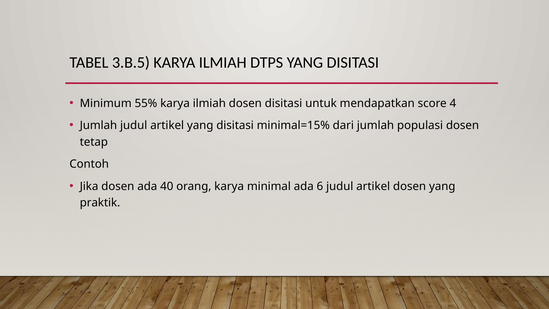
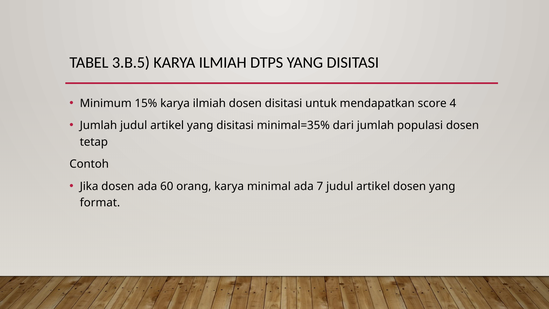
55%: 55% -> 15% (146, 103)
minimal=15%: minimal=15% -> minimal=35% (293, 125)
40: 40 -> 60 (167, 186)
6: 6 -> 7 (320, 186)
praktik: praktik -> format (100, 203)
